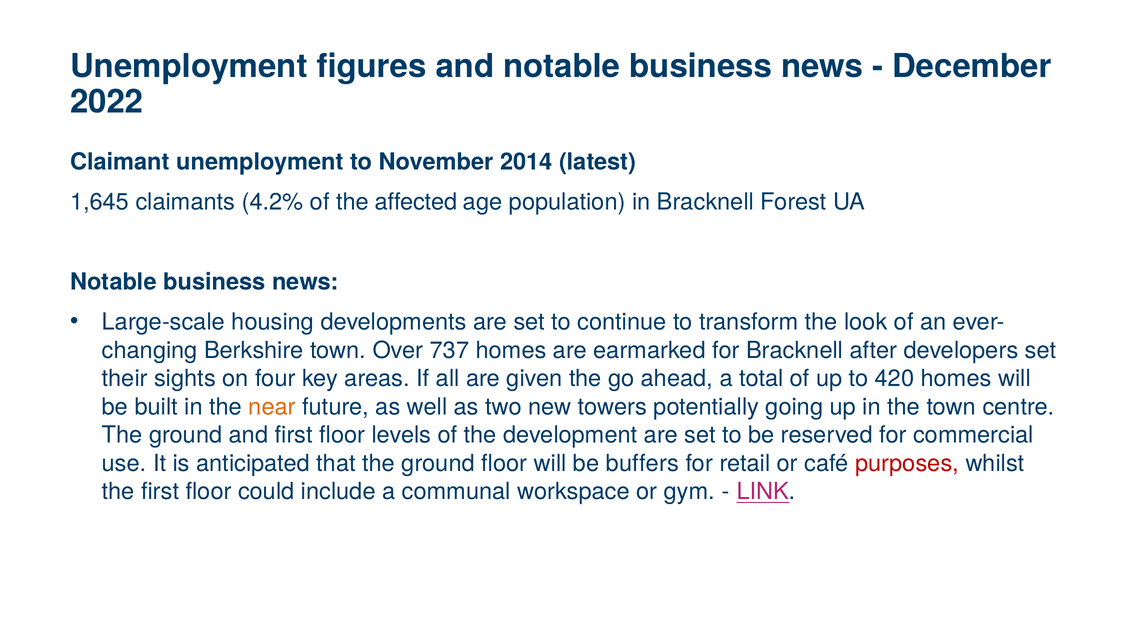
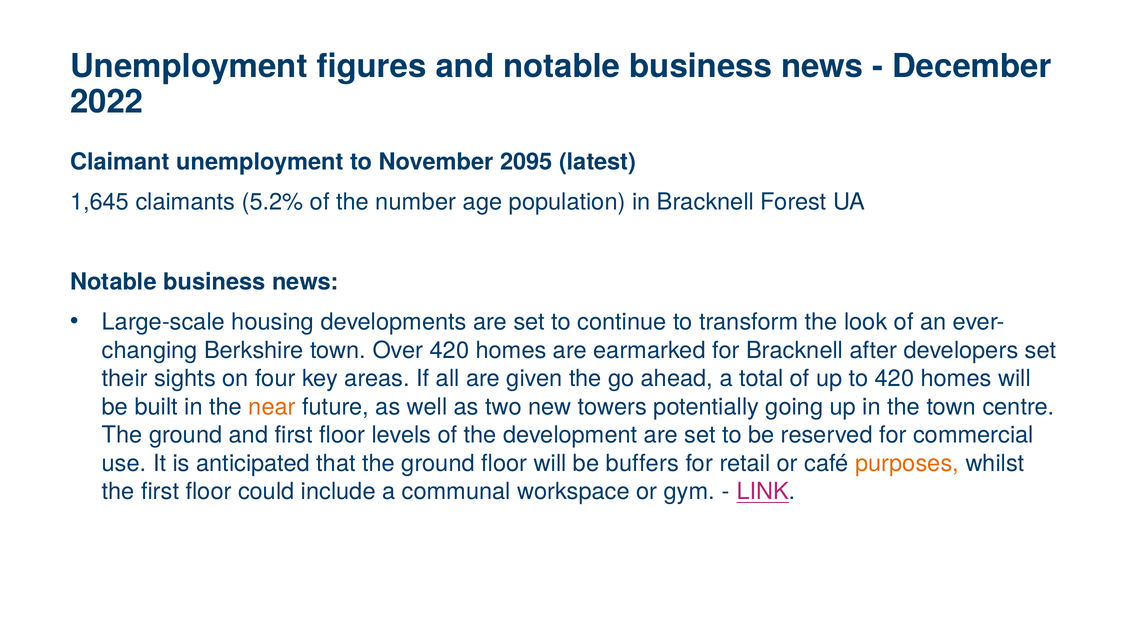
2014: 2014 -> 2095 (526, 162)
4.2%: 4.2% -> 5.2% (273, 202)
affected: affected -> number (416, 202)
Over 737: 737 -> 420 (449, 350)
purposes colour: red -> orange (907, 464)
